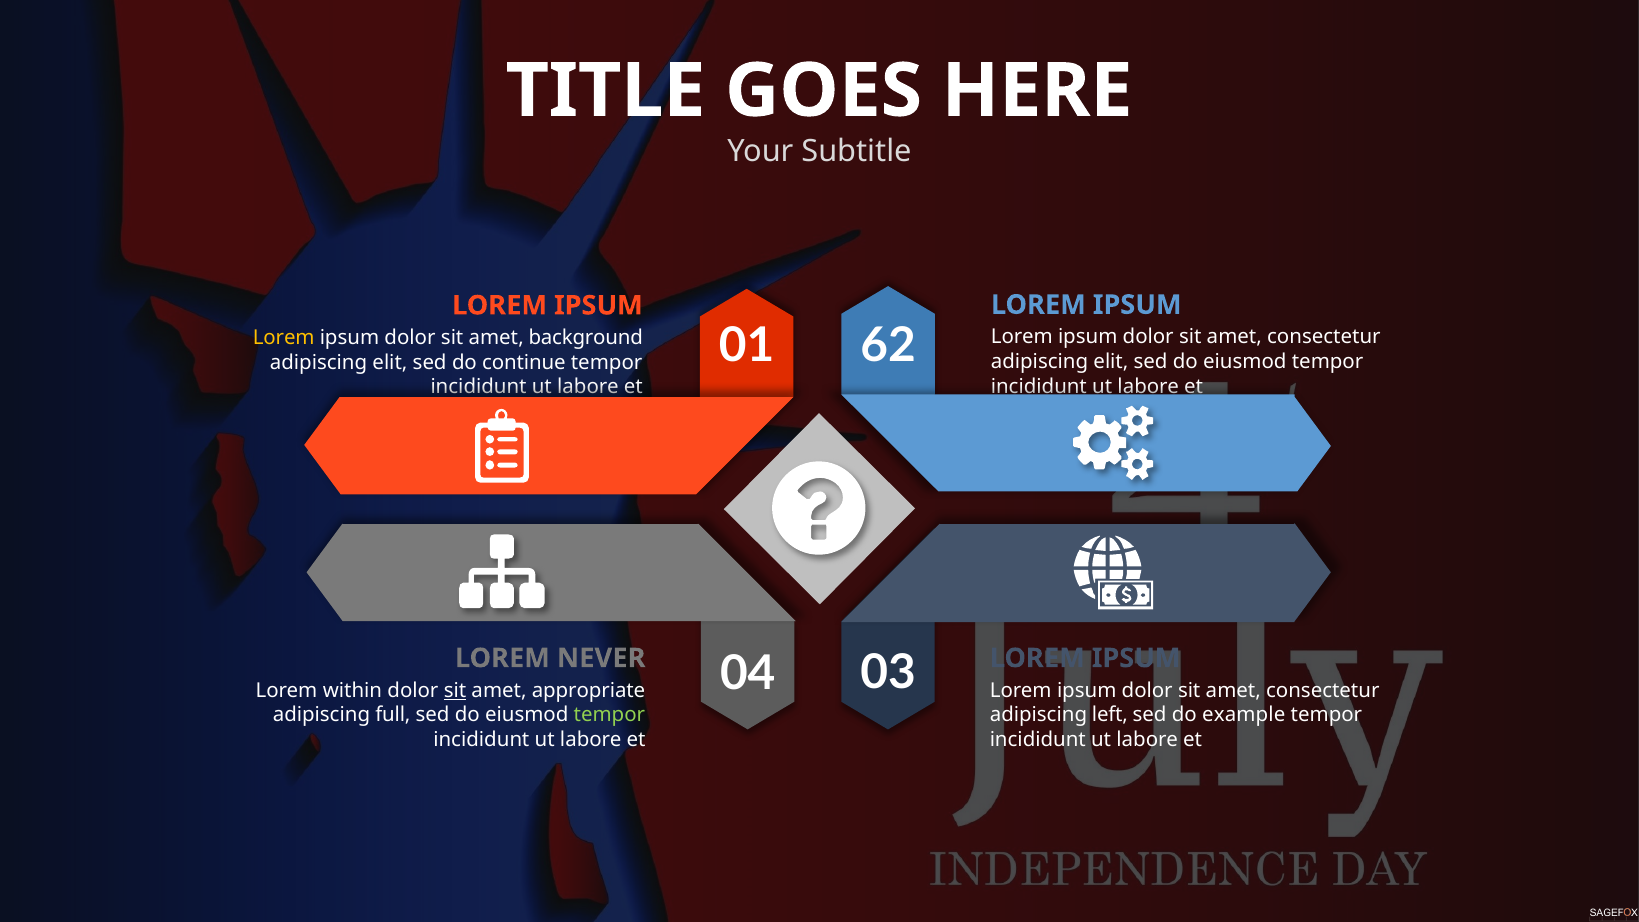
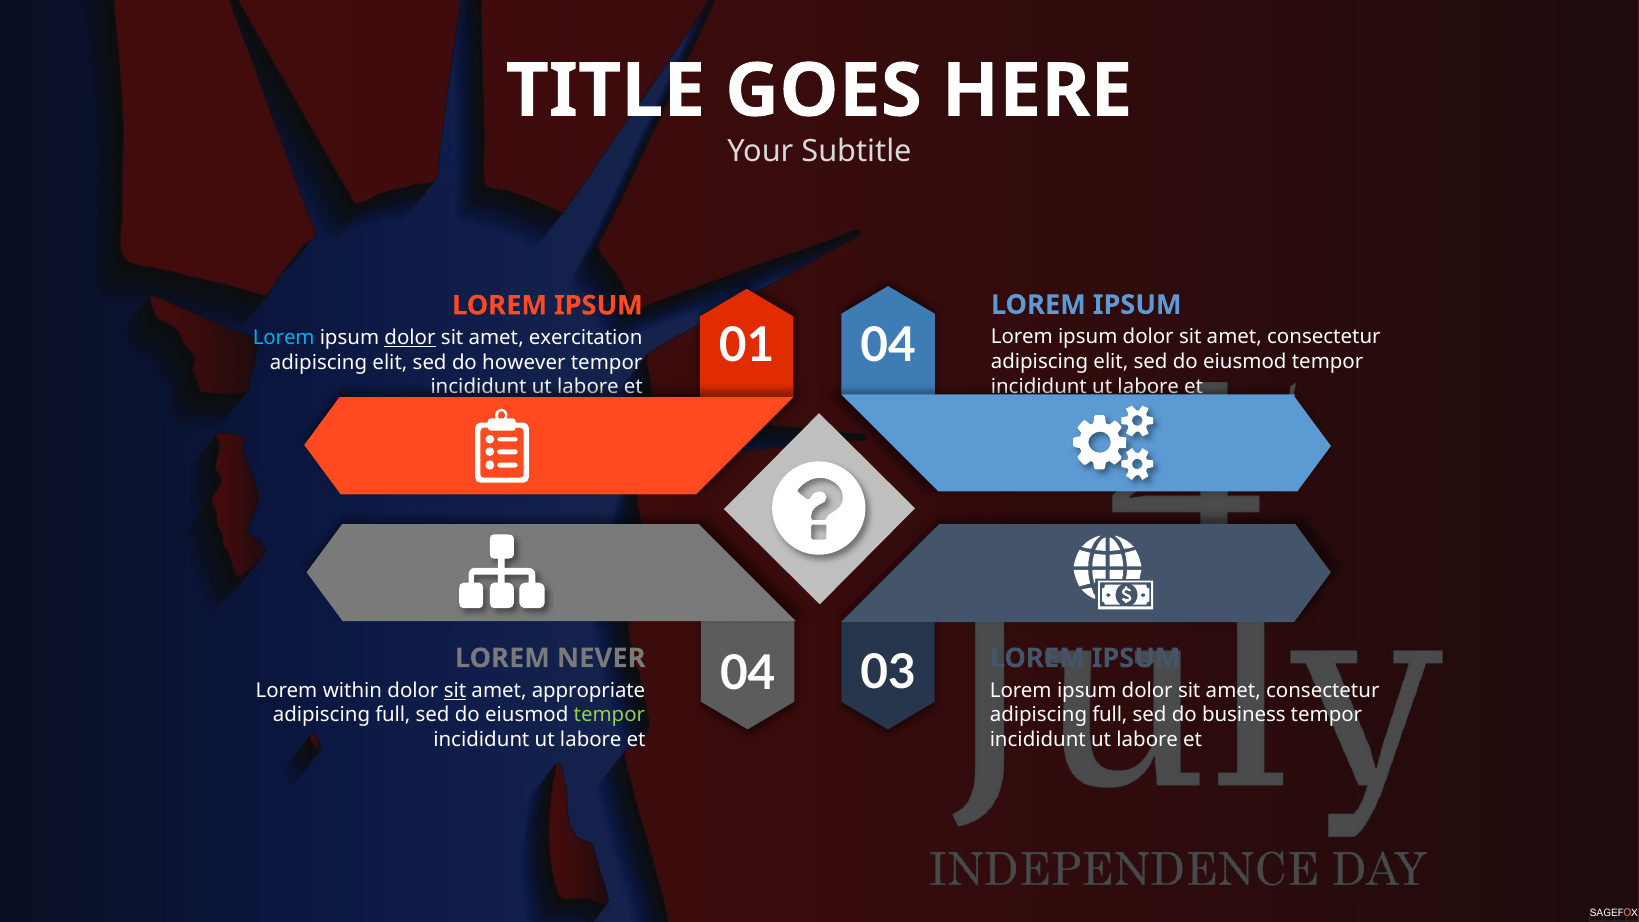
01 62: 62 -> 04 (888, 345)
Lorem colour: yellow -> light blue (284, 338)
dolor underline: none -> present (410, 338)
background: background -> exercitation (586, 338)
continue: continue -> however (524, 362)
left: left -> full (1110, 715)
example: example -> business (1244, 715)
